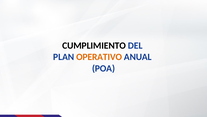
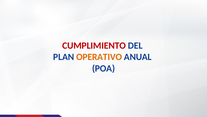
CUMPLIMIENTO colour: black -> red (94, 45)
